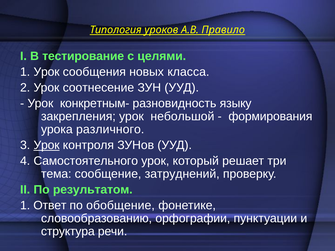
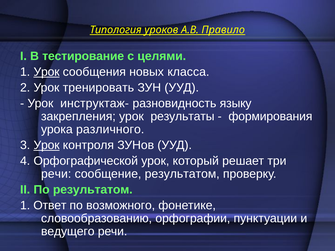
Урок underline: none -> present (47, 72)
соотнесение: соотнесение -> тренировать (98, 88)
конкретным-: конкретным- -> инструктаж- (95, 103)
небольшой: небольшой -> результаты (182, 117)
Самостоятельного: Самостоятельного -> Орфографической (86, 161)
тема: тема -> речи (56, 174)
сообщение затруднений: затруднений -> результатом (182, 174)
обобщение: обобщение -> возможного (121, 206)
структура: структура -> ведущего (68, 232)
